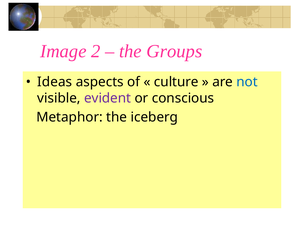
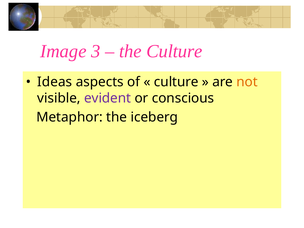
2: 2 -> 3 (96, 51)
the Groups: Groups -> Culture (174, 51)
not colour: blue -> orange (247, 82)
